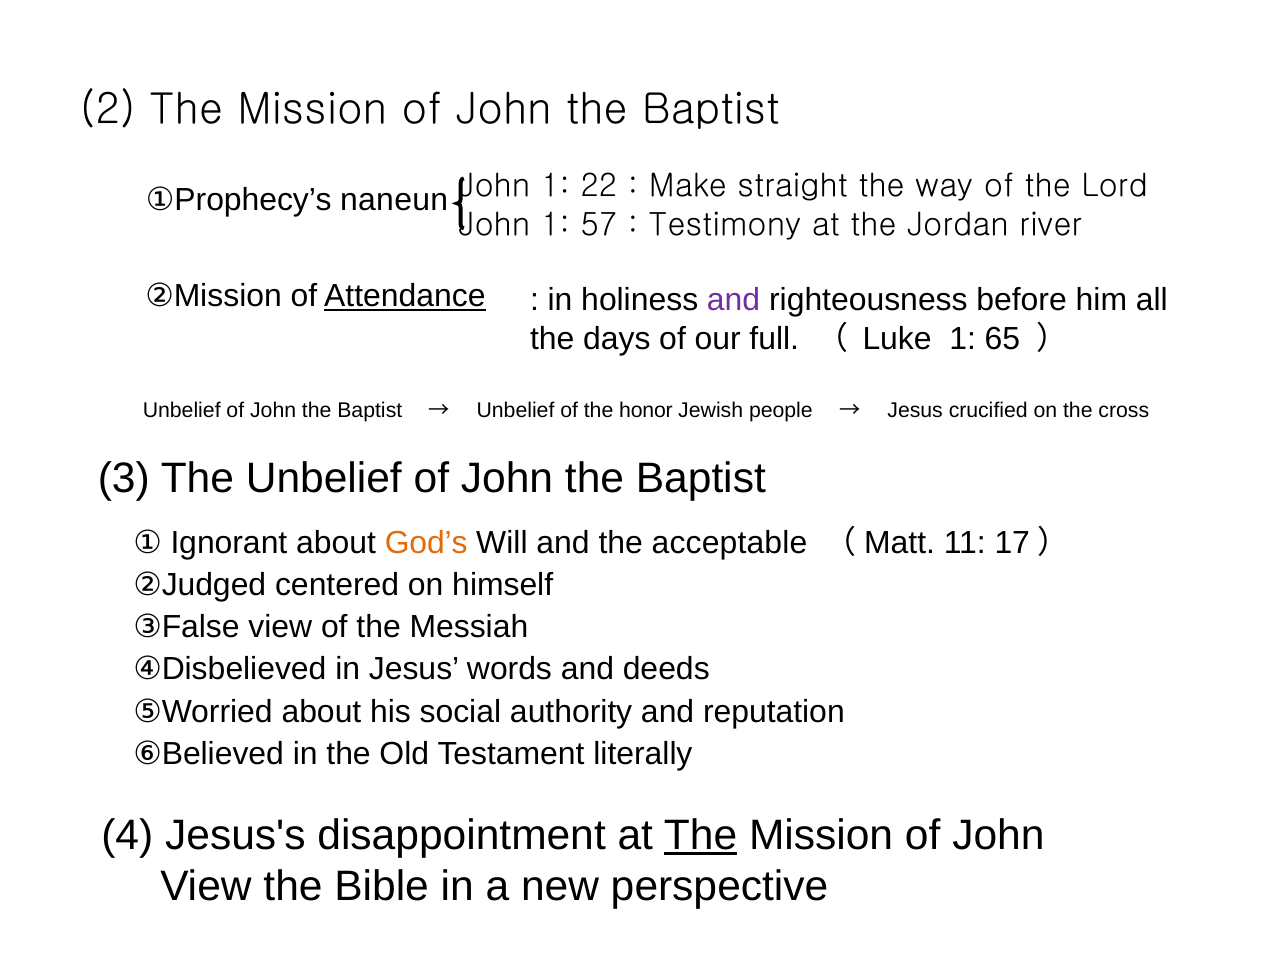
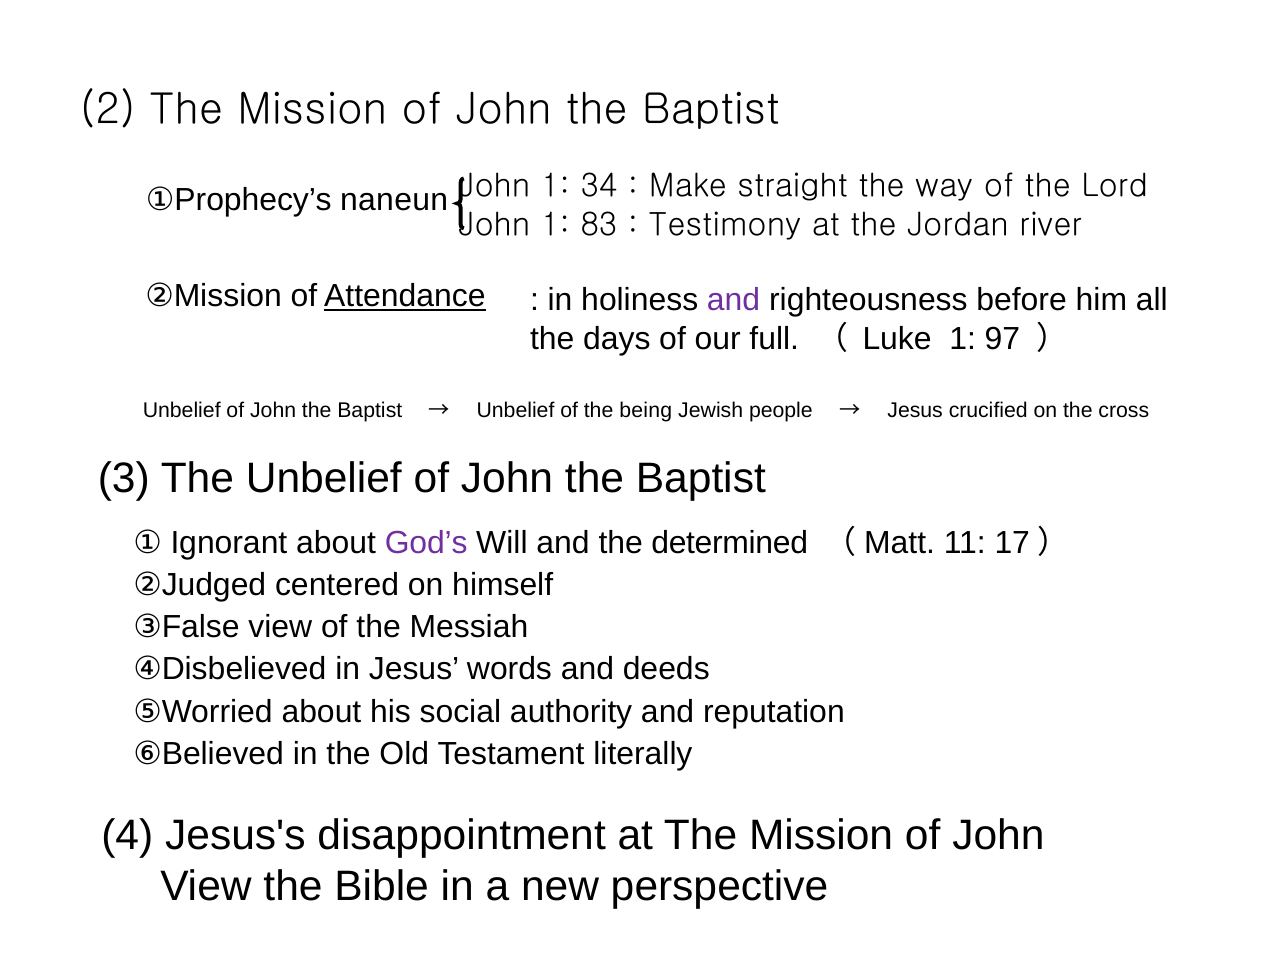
22: 22 -> 34 (599, 186)
57: 57 -> 83 (599, 225)
65: 65 -> 97 (1002, 339)
honor: honor -> being (646, 410)
God’s colour: orange -> purple (426, 543)
acceptable: acceptable -> determined (730, 543)
The underline: present -> none (701, 835)
